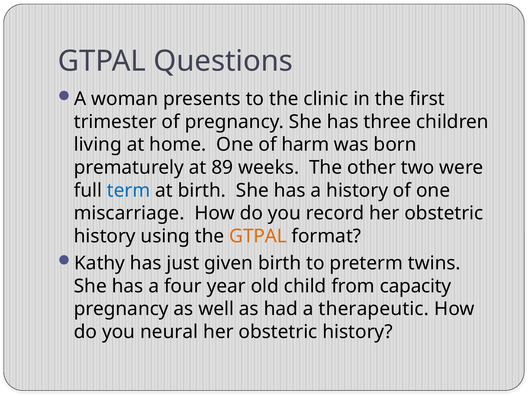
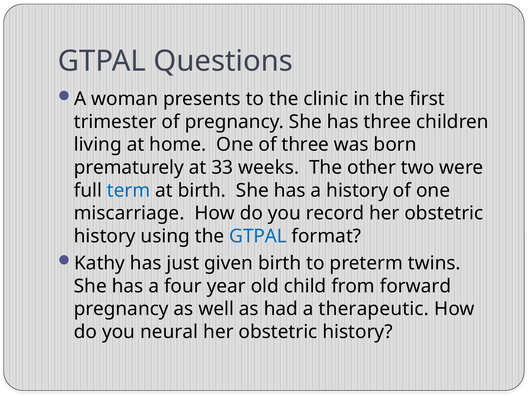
of harm: harm -> three (305, 145)
89: 89 -> 33 (222, 168)
GTPAL colour: orange -> blue (258, 236)
capacity: capacity -> forward (415, 286)
